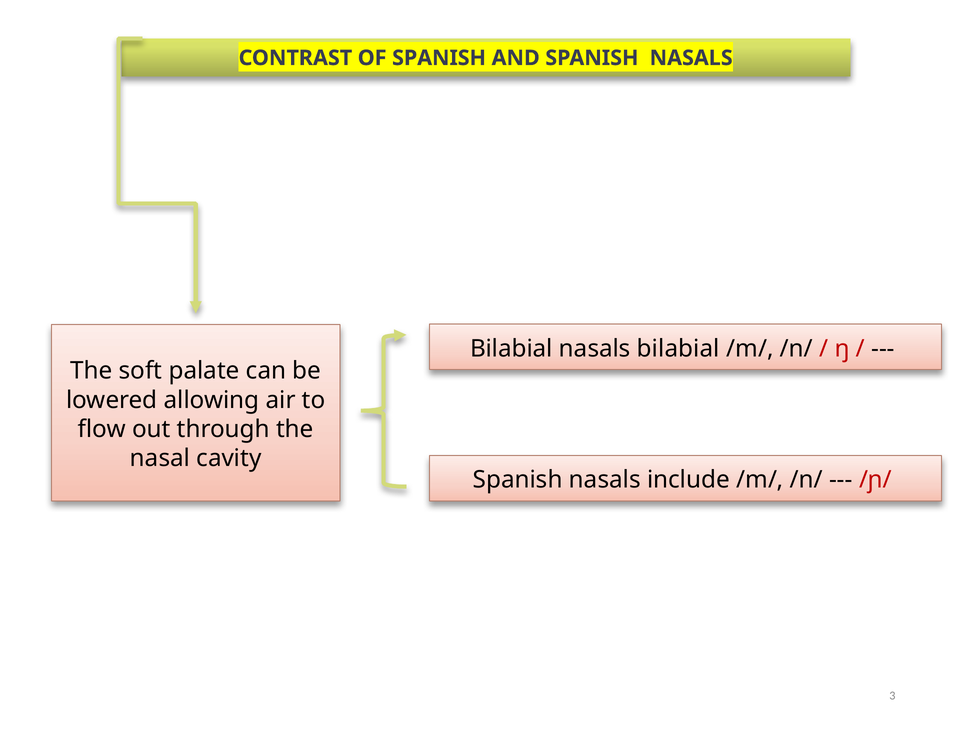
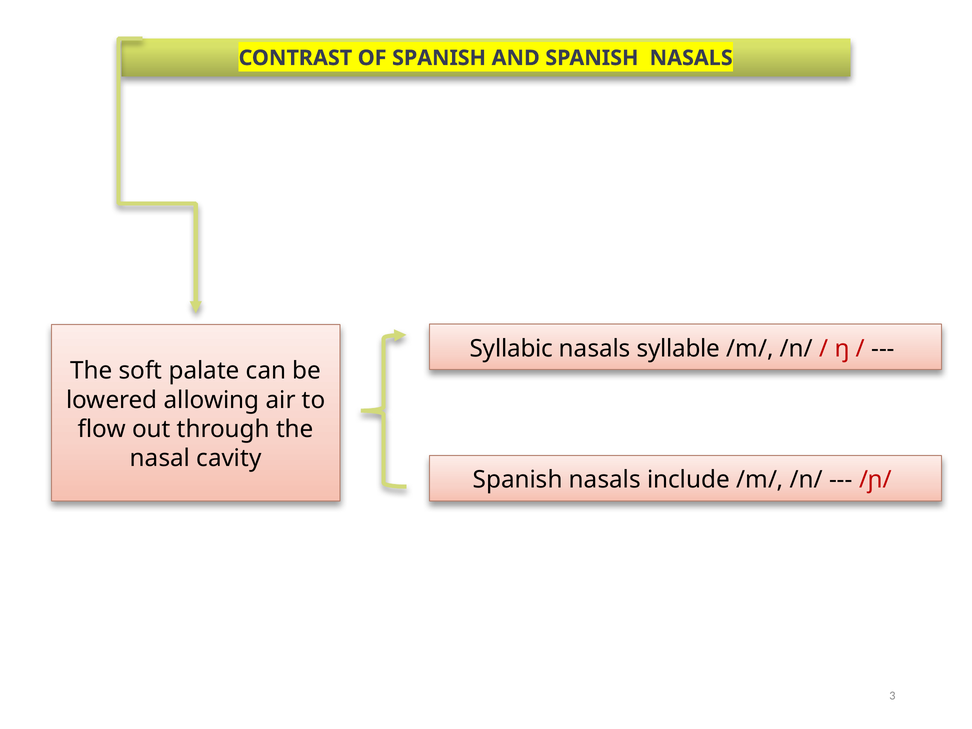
Bilabial: Bilabial -> Syllabic (511, 348)
nasals bilabial: bilabial -> syllable (678, 348)
